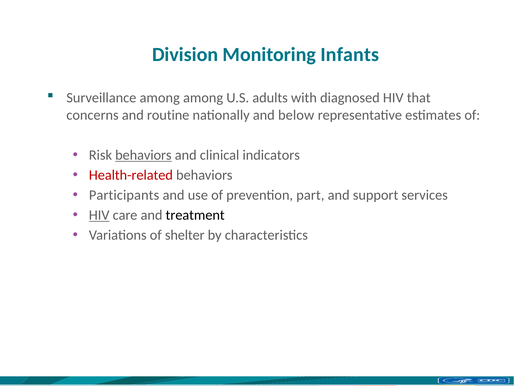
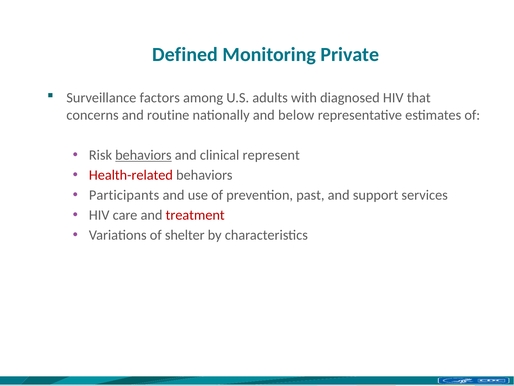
Division: Division -> Defined (185, 55)
Infants: Infants -> Private (350, 55)
Surveillance among: among -> factors (160, 98)
indicators: indicators -> represent (271, 155)
part: part -> past (310, 195)
HIV underline: present -> none (99, 215)
treatment colour: black -> red (195, 215)
